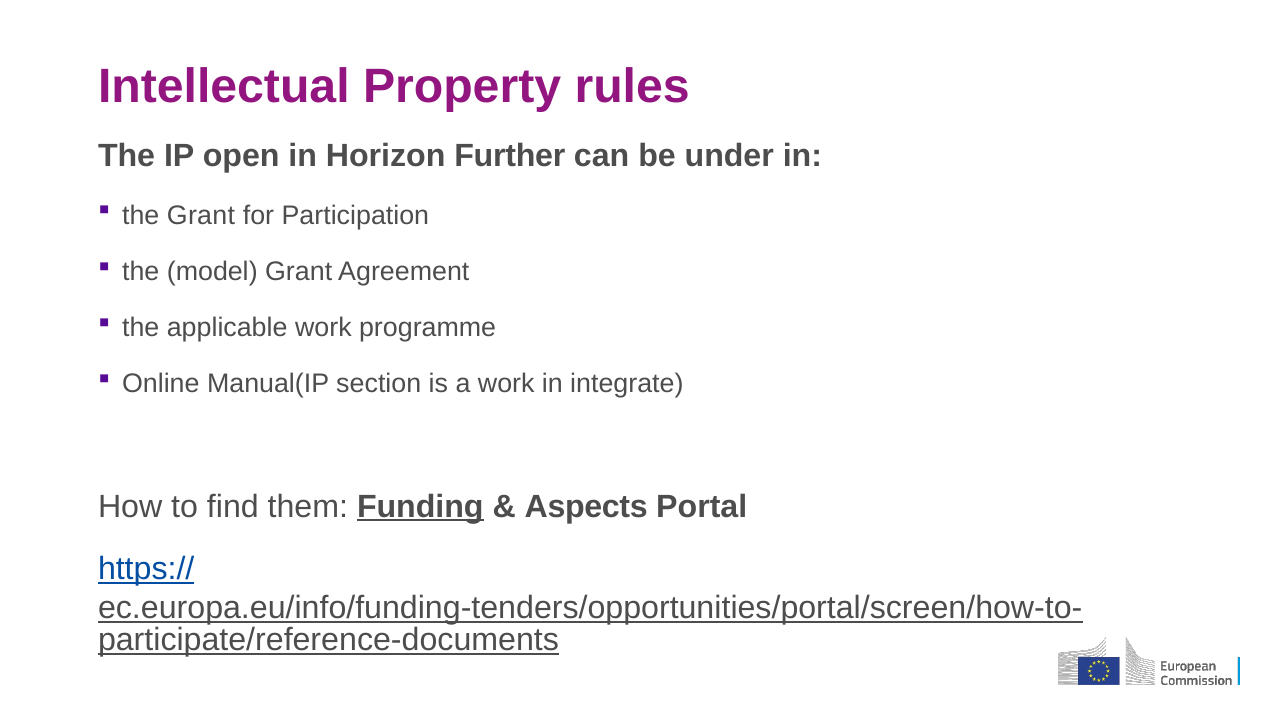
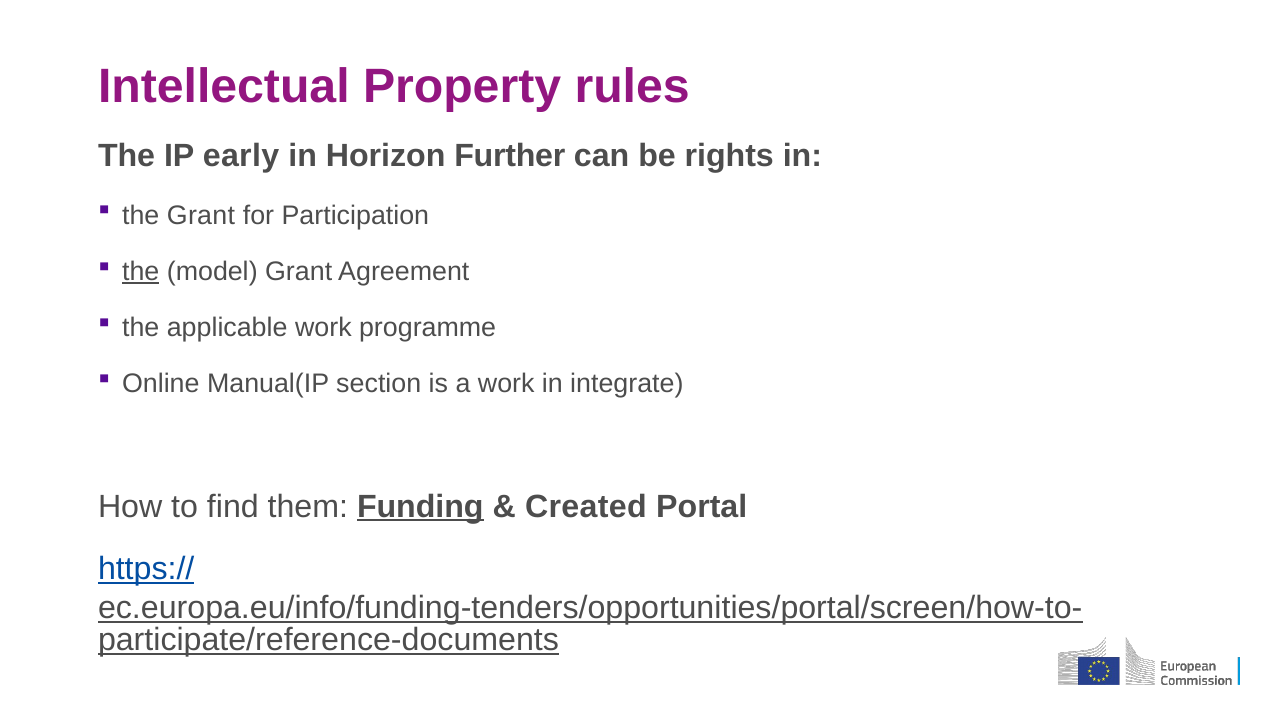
open: open -> early (241, 156)
under: under -> rights (729, 156)
the underline: none -> present (141, 272)
Aspects: Aspects -> Created (586, 507)
